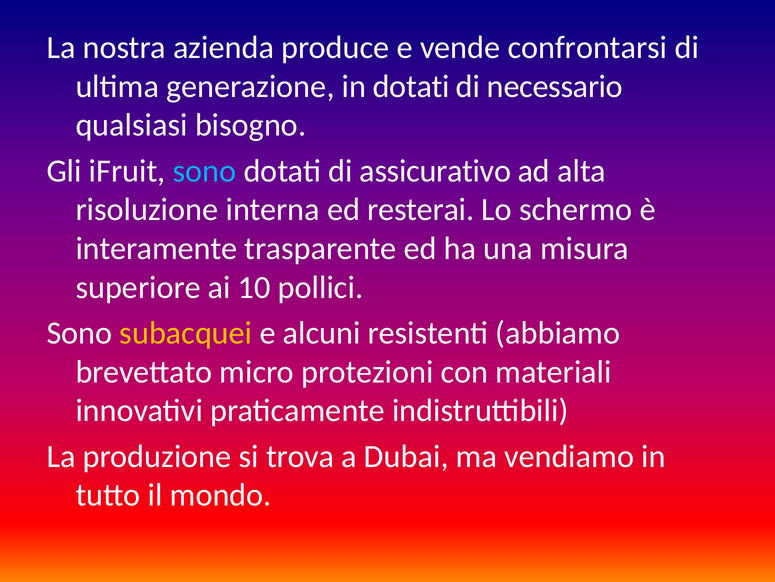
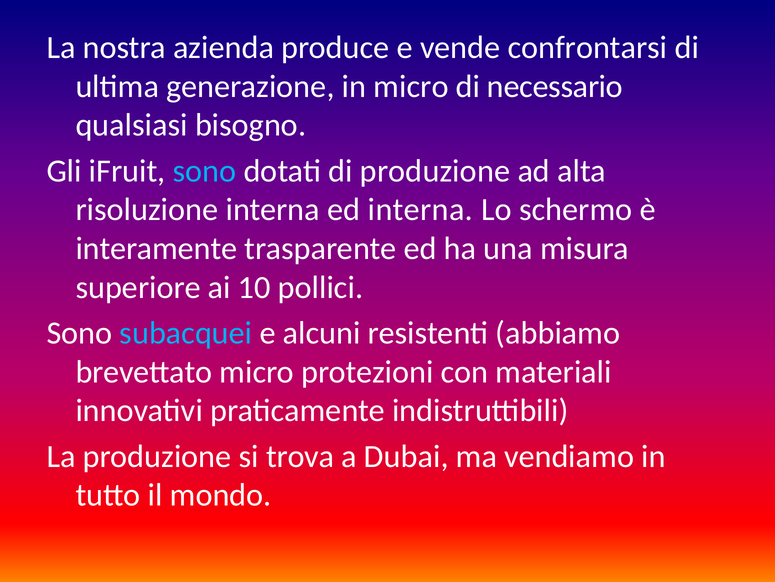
in dotati: dotati -> micro (411, 86)
di assicurativo: assicurativo -> produzione (435, 171)
ed resterai: resterai -> interna (420, 209)
subacquei colour: yellow -> light blue (186, 333)
